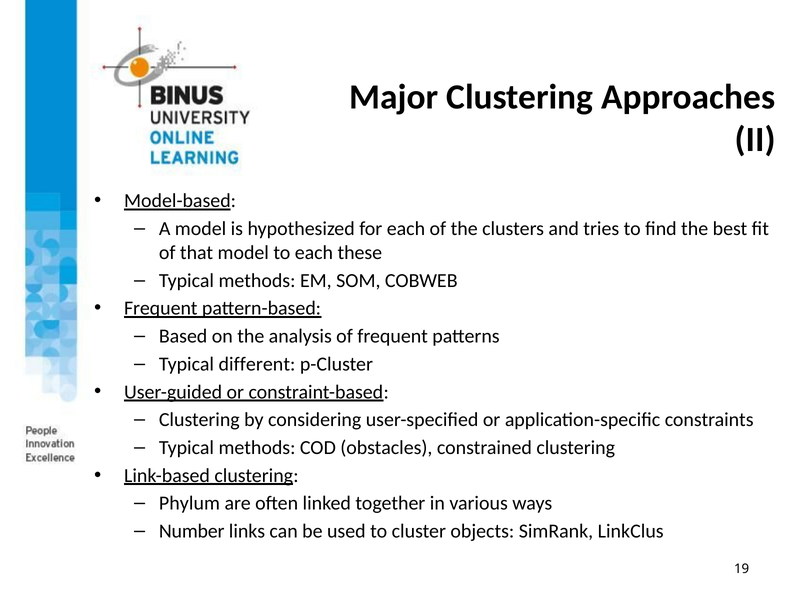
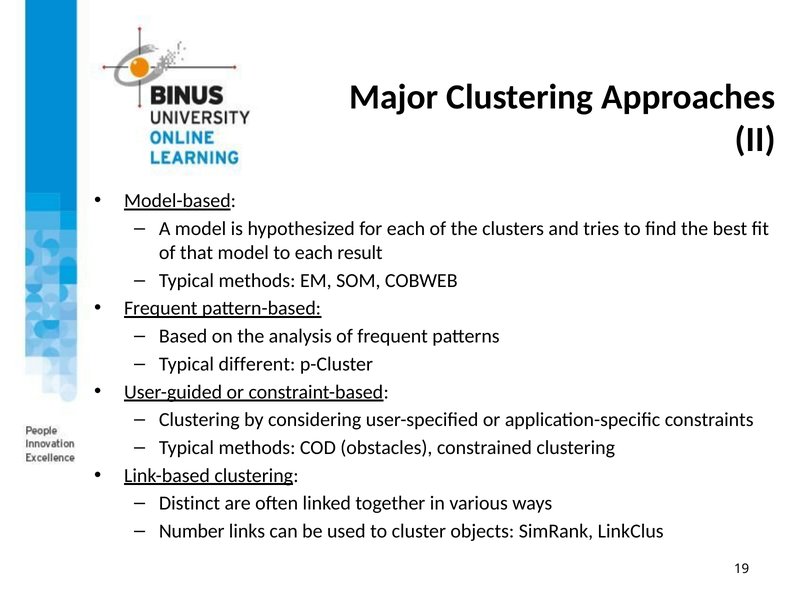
these: these -> result (360, 253)
Phylum: Phylum -> Distinct (190, 504)
